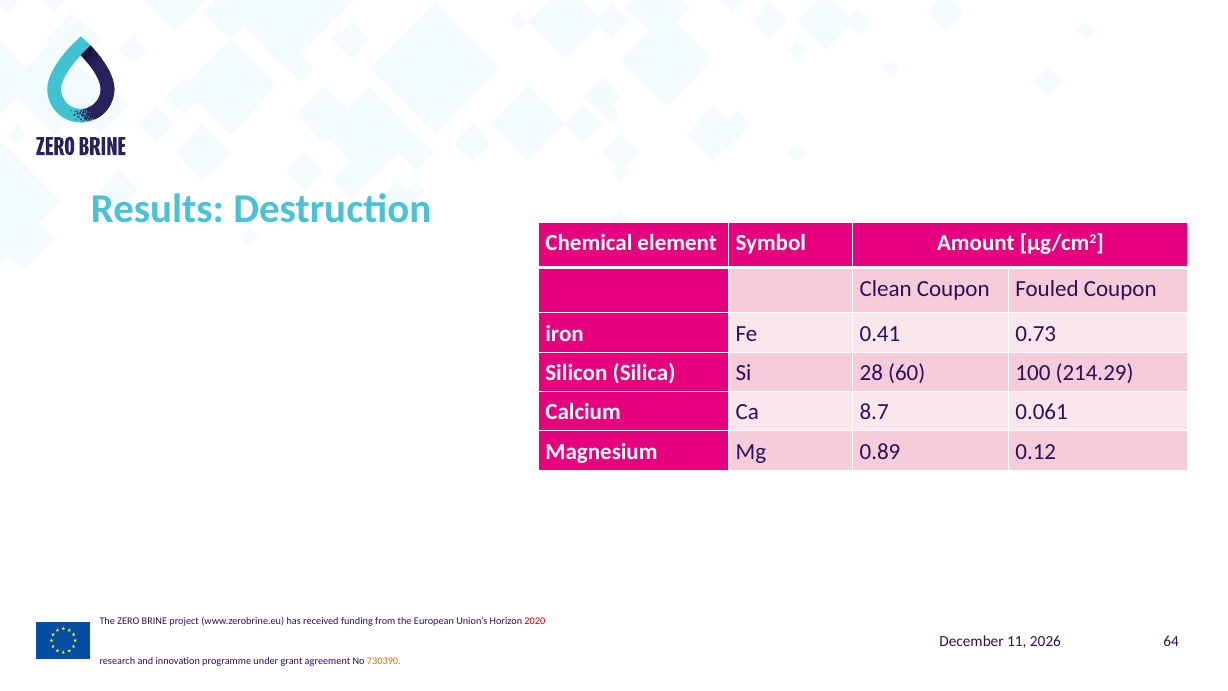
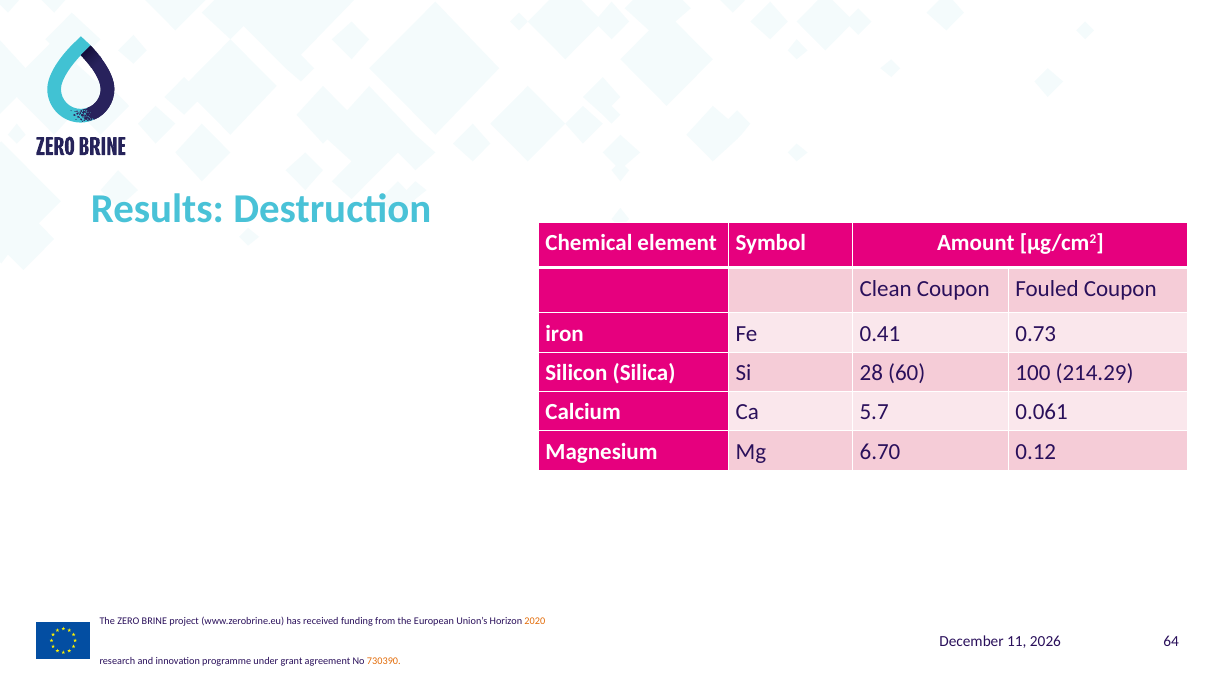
8.7: 8.7 -> 5.7 (874, 412)
0.89: 0.89 -> 6.70 (880, 452)
2020 colour: red -> orange (535, 621)
